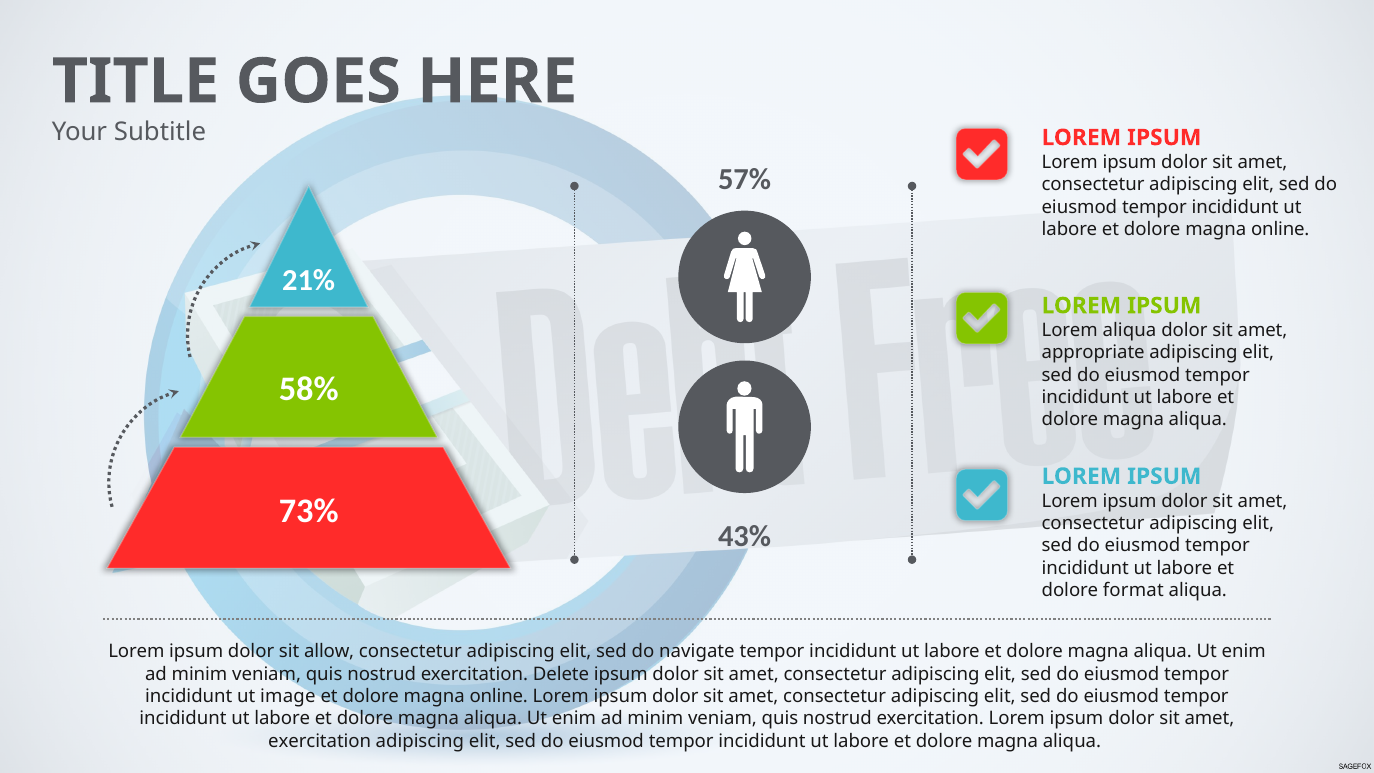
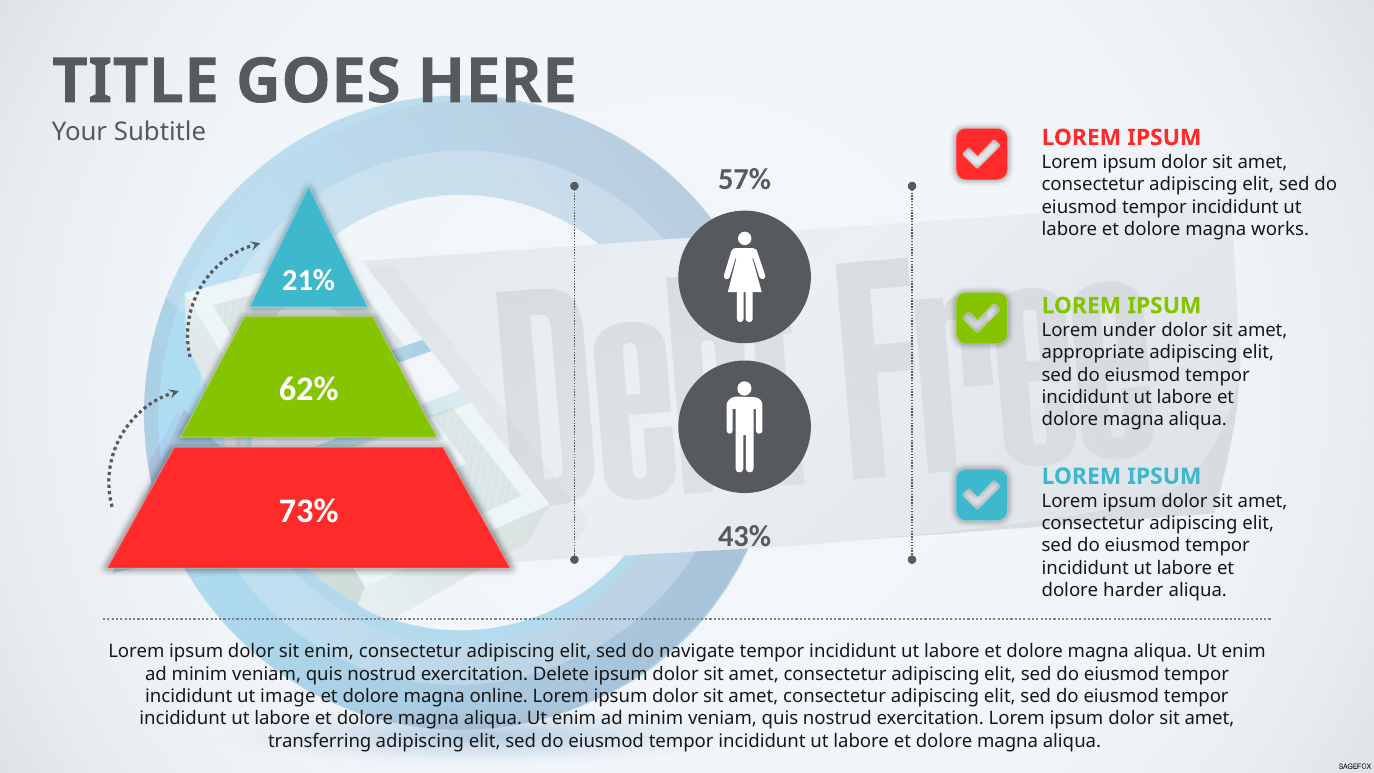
online: online -> works (1280, 229)
Lorem aliqua: aliqua -> under (1129, 330)
58%: 58% -> 62% (309, 389)
format: format -> harder (1133, 590)
sit allow: allow -> enim (329, 651)
exercitation: exercitation -> transferring (320, 741)
